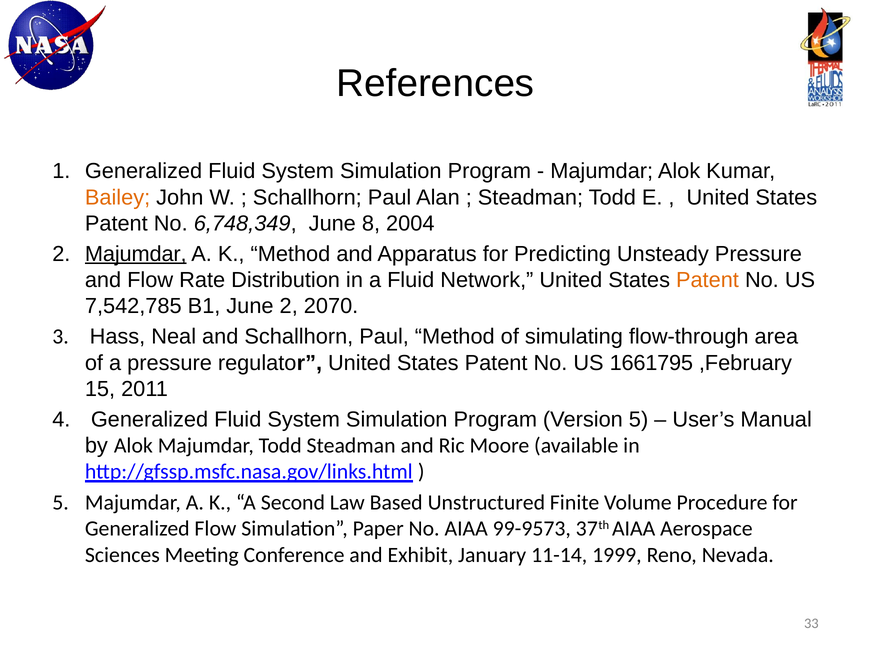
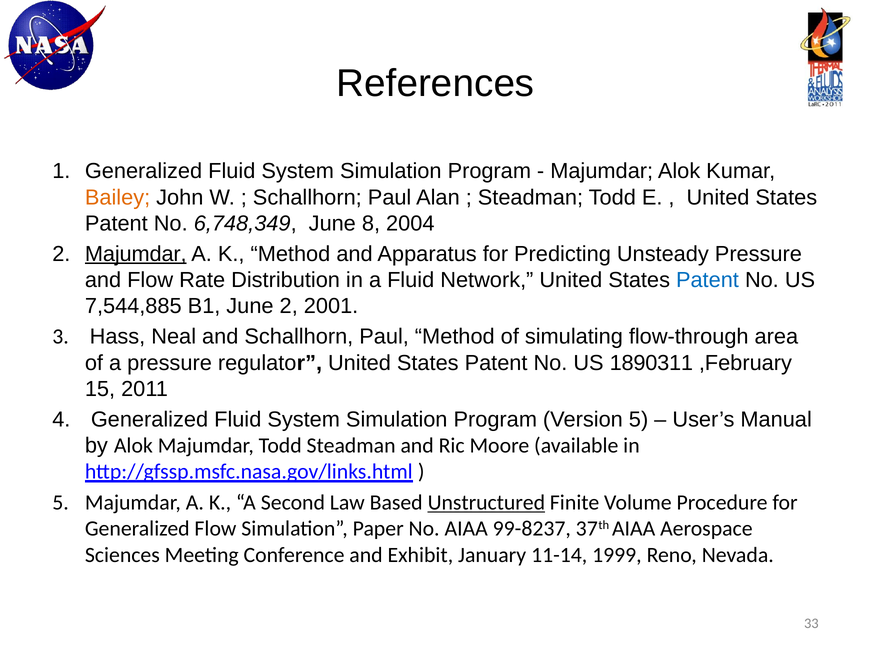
Patent colour: orange -> blue (707, 280)
7,542,785: 7,542,785 -> 7,544,885 (133, 306)
2070: 2070 -> 2001 (331, 306)
1661795: 1661795 -> 1890311 (651, 363)
Unstructured underline: none -> present (486, 503)
99-9573: 99-9573 -> 99-8237 (532, 529)
